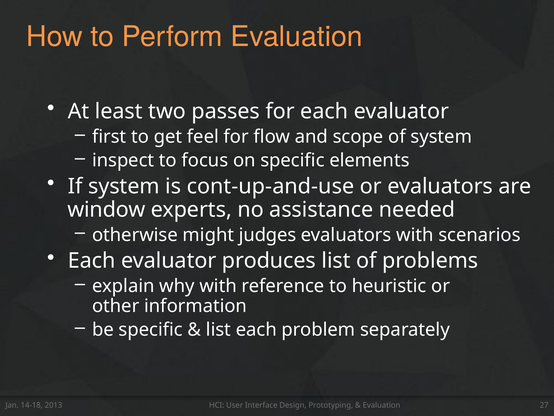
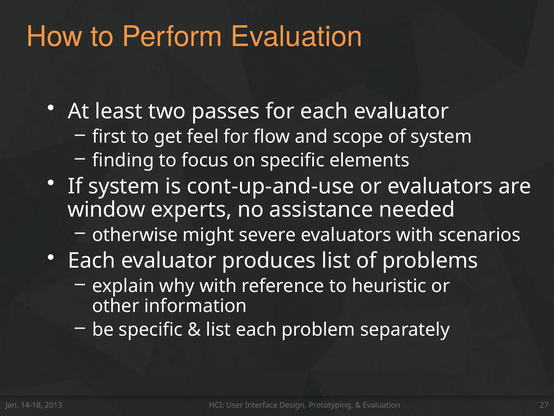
inspect: inspect -> finding (123, 160)
judges: judges -> severe (267, 235)
